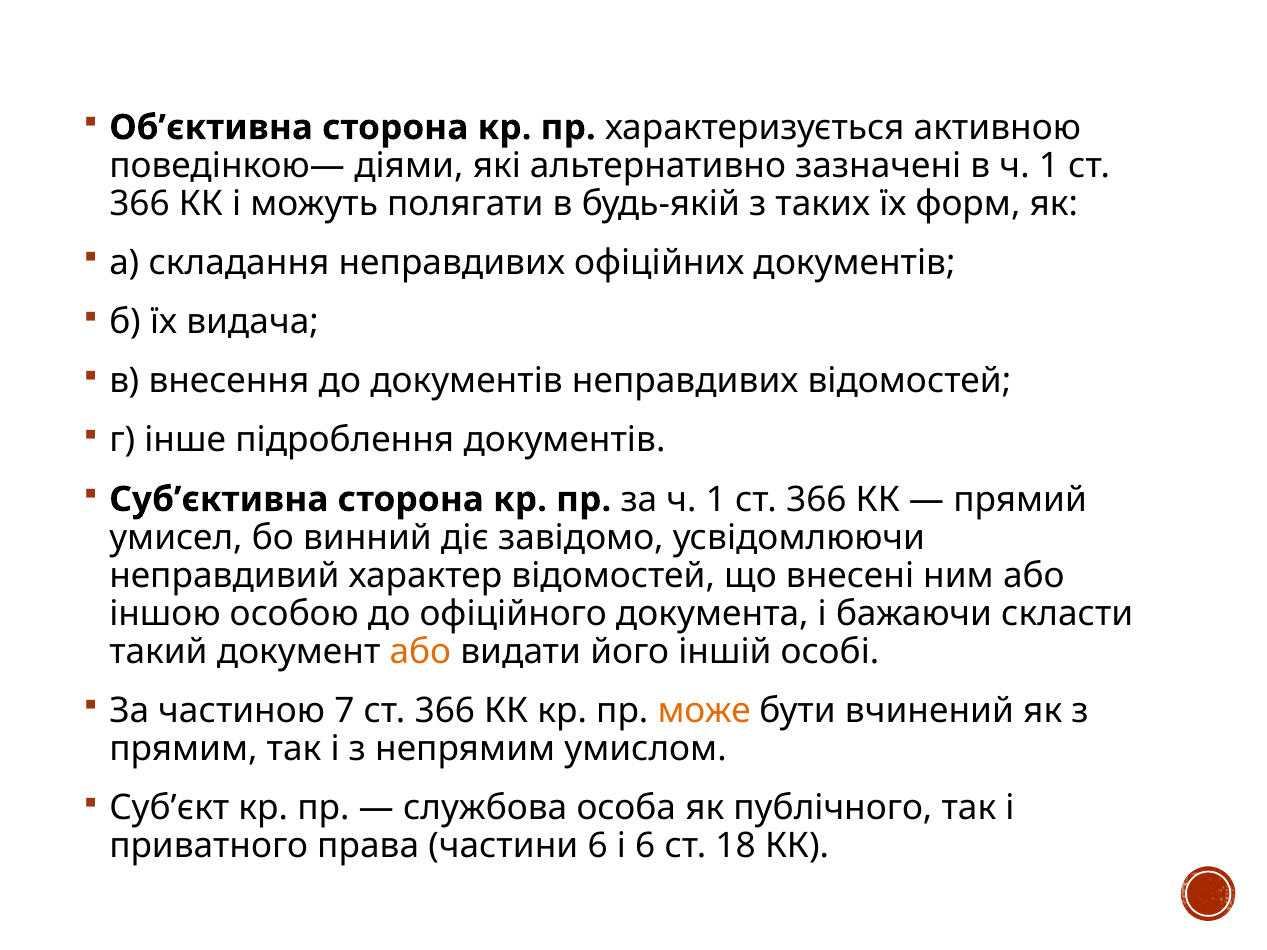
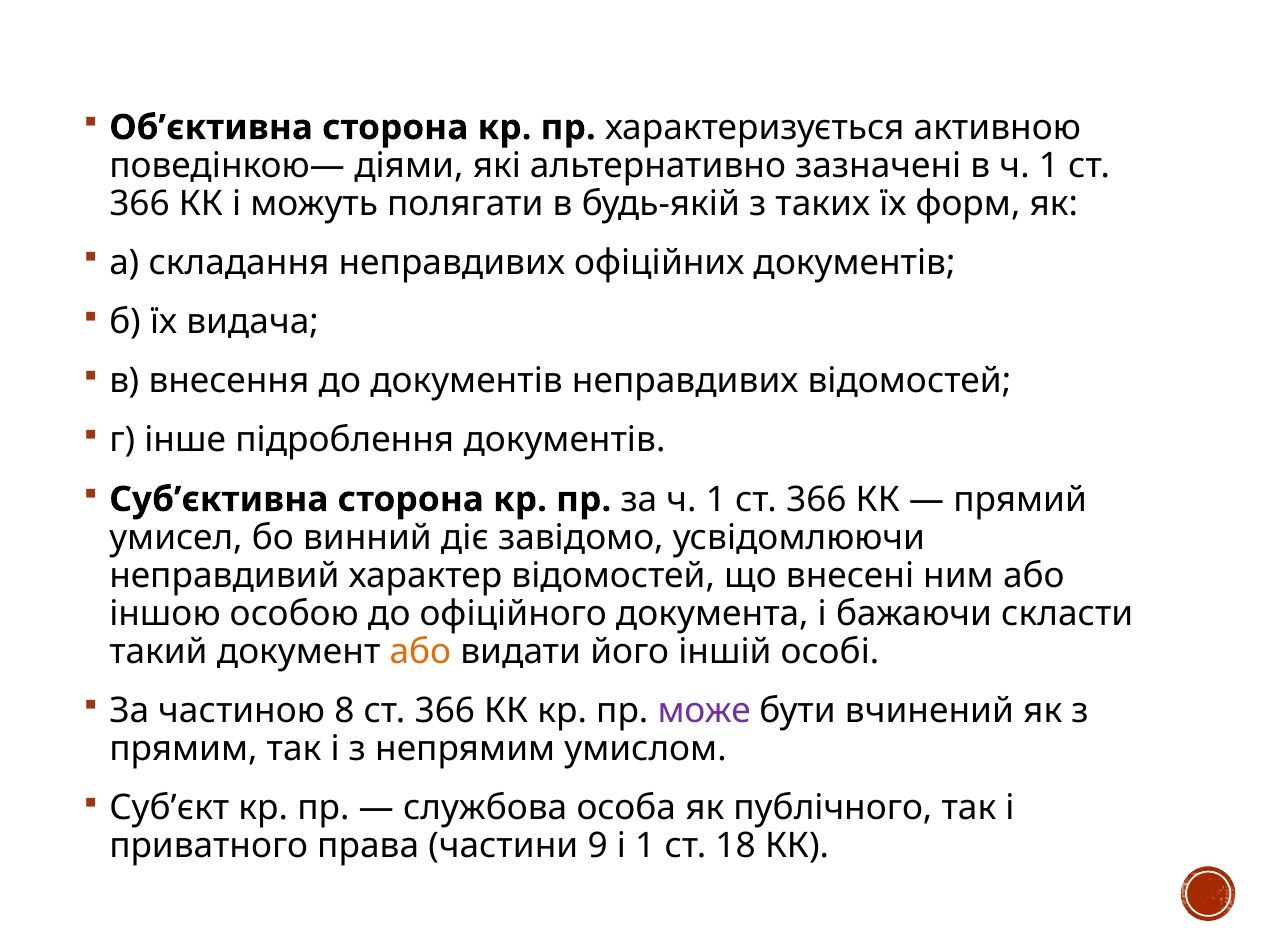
7: 7 -> 8 (344, 711)
може colour: orange -> purple (704, 711)
частини 6: 6 -> 9 (598, 846)
і 6: 6 -> 1 (645, 846)
